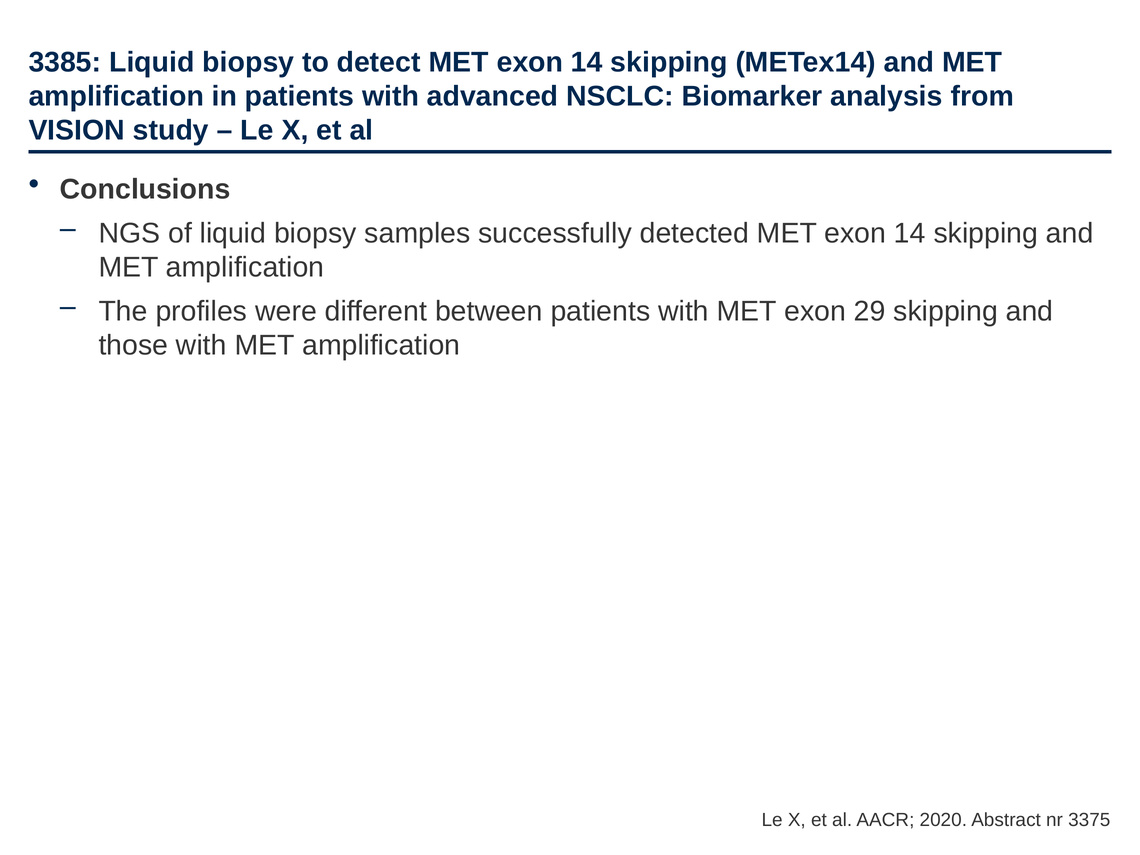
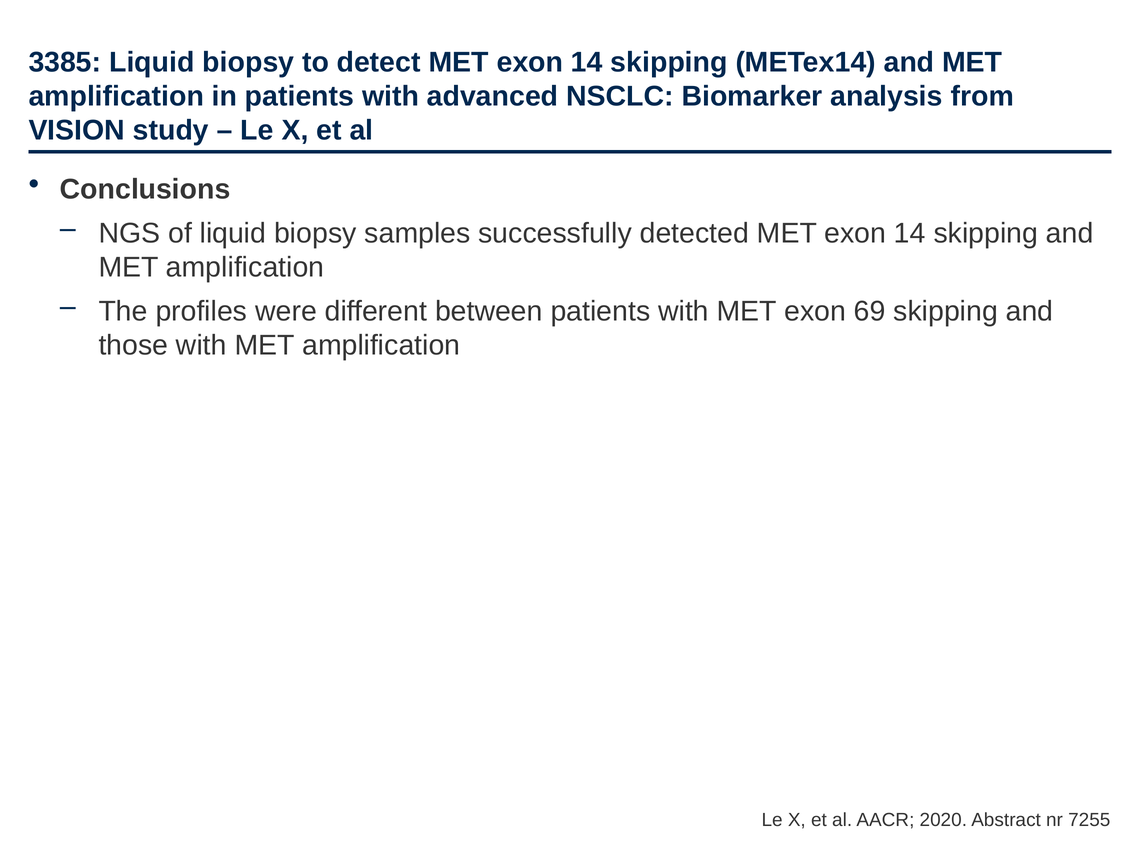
29: 29 -> 69 (870, 311)
3375: 3375 -> 7255 (1089, 820)
